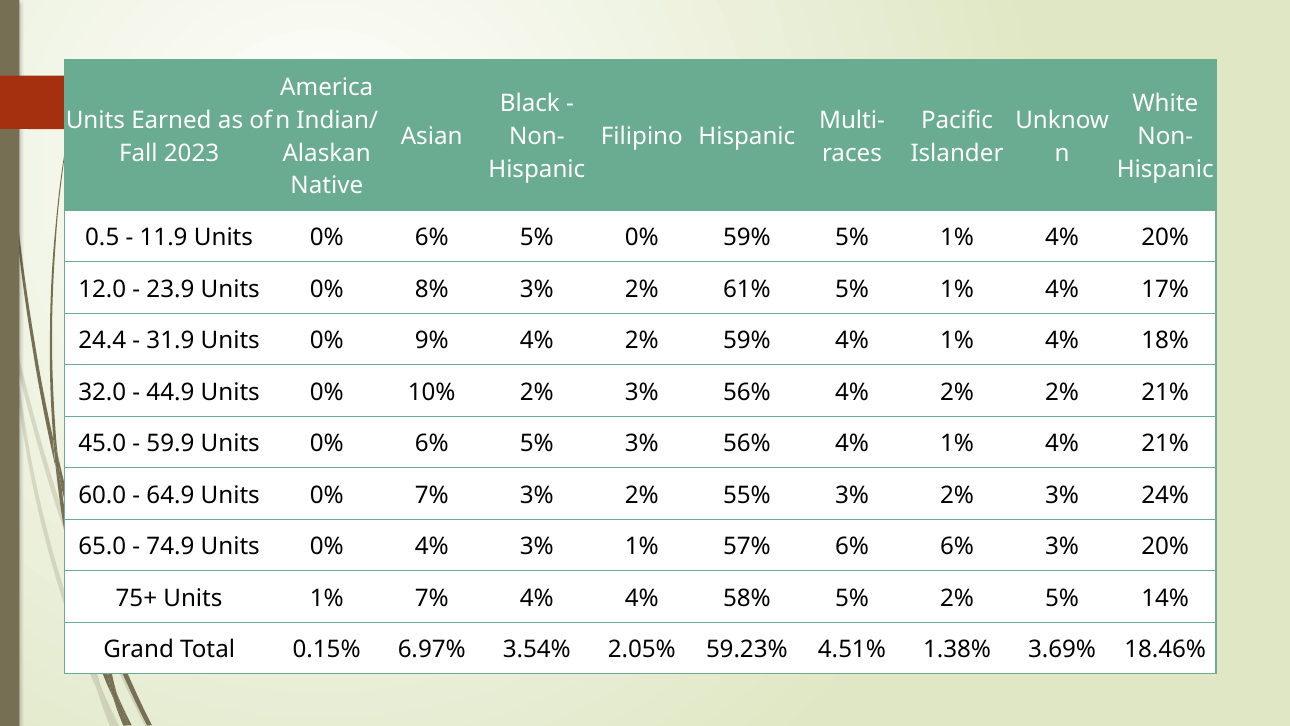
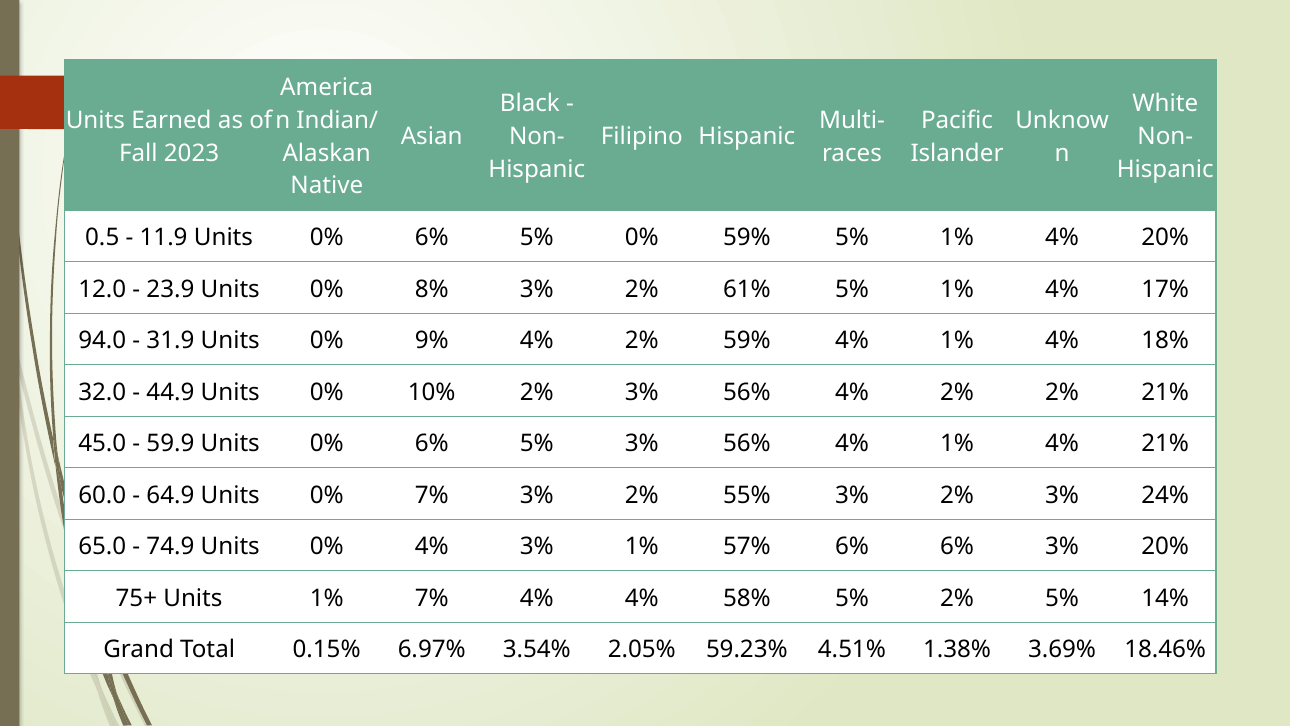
24.4: 24.4 -> 94.0 (102, 340)
